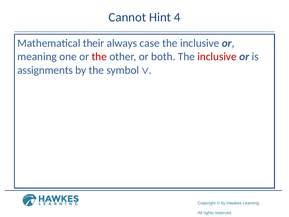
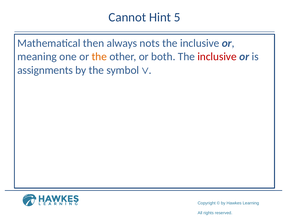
4: 4 -> 5 (177, 17)
their: their -> then (94, 43)
case: case -> nots (150, 43)
the colour: red -> orange (99, 57)
